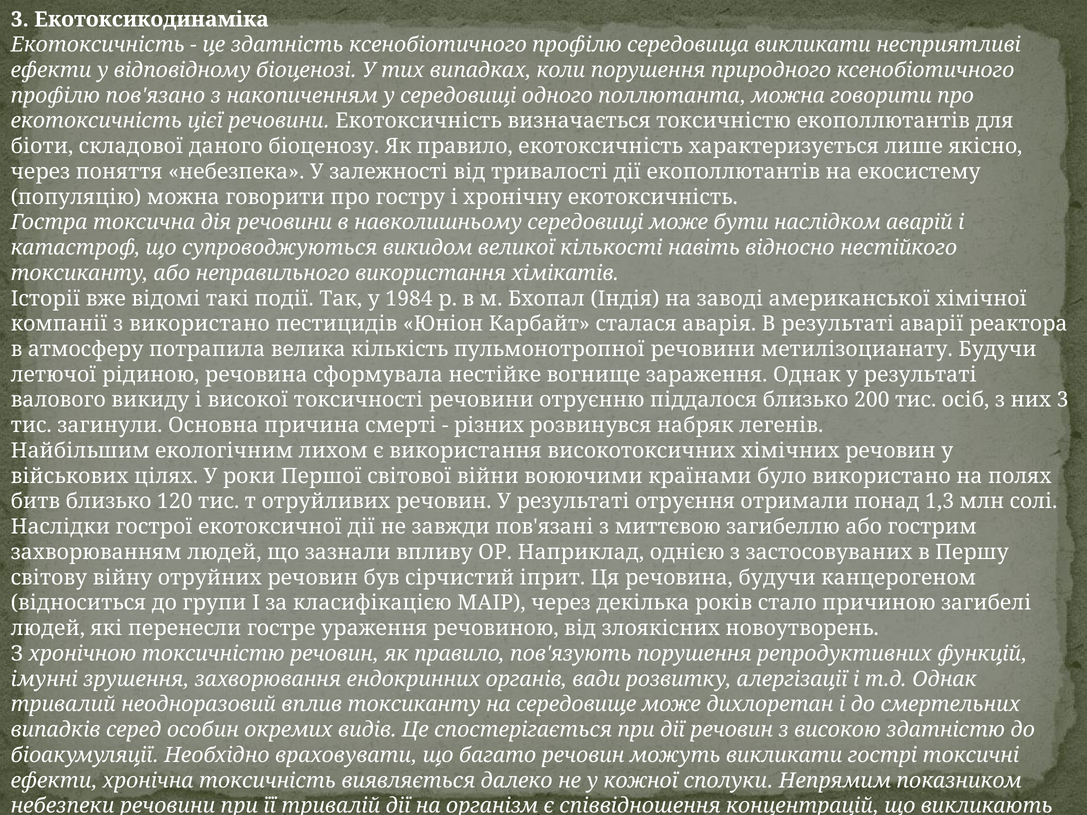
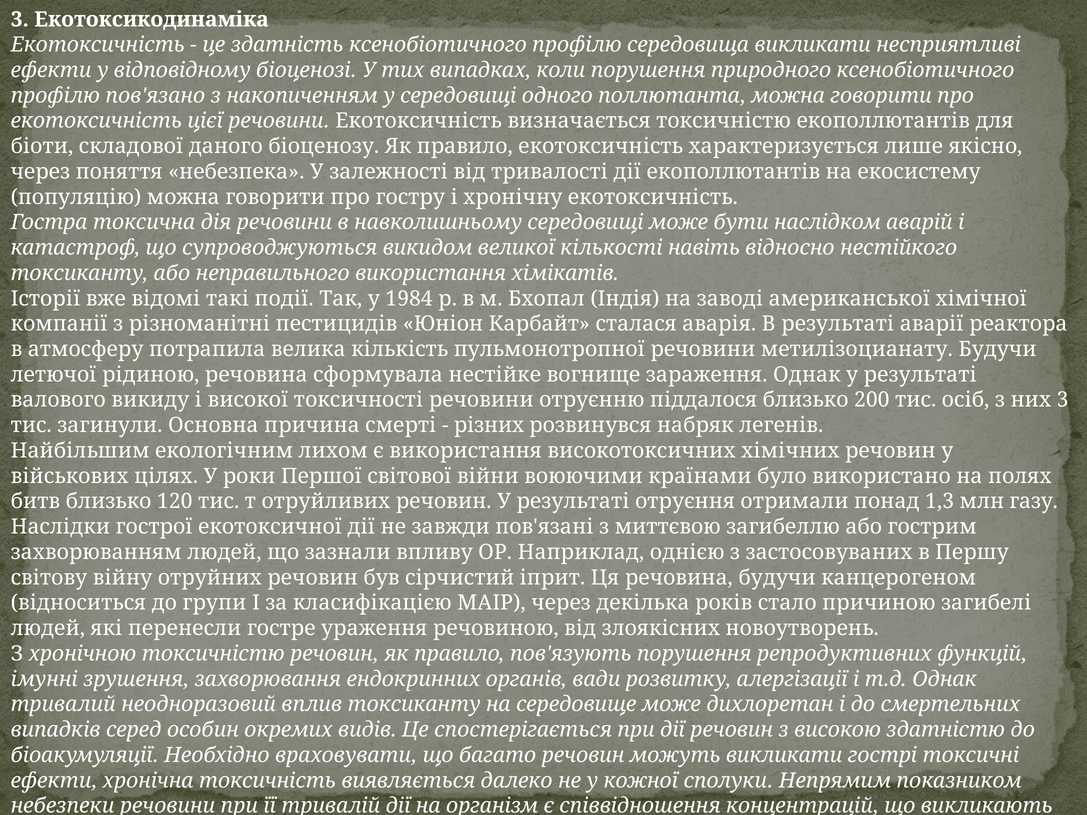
з використано: використано -> різноманітні (199, 324)
солі: солі -> газу (1034, 502)
